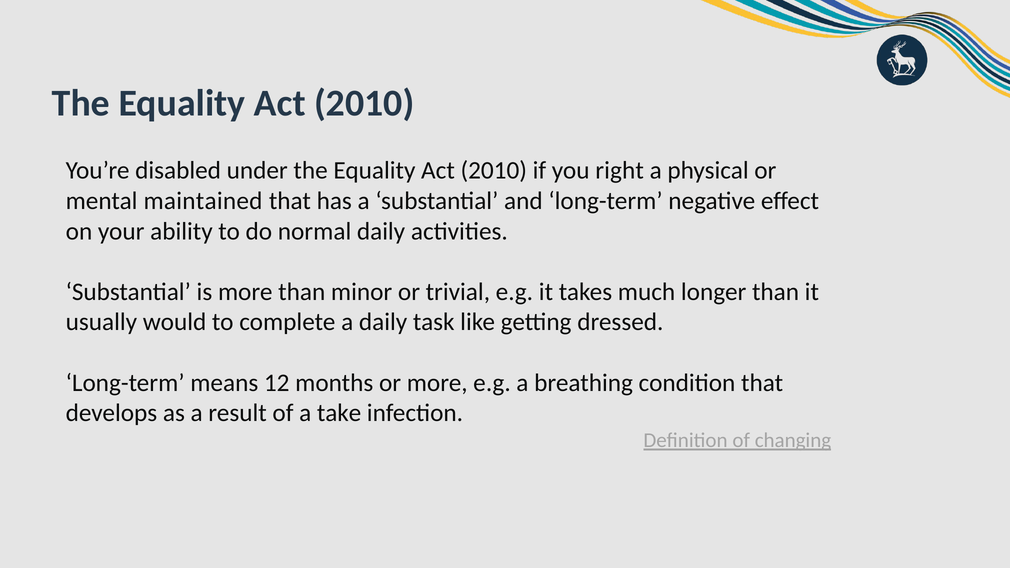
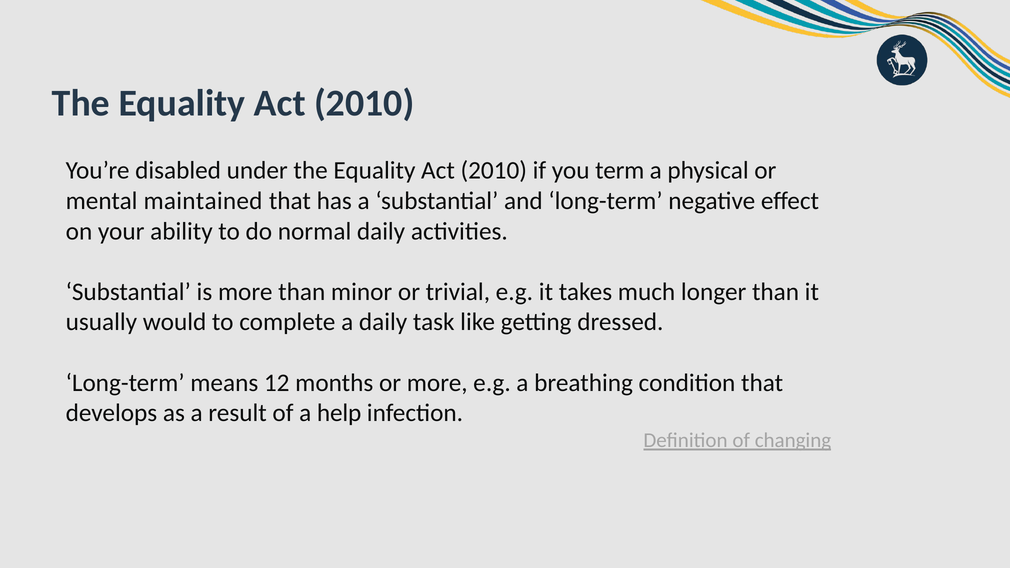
right: right -> term (620, 171)
take: take -> help (339, 413)
